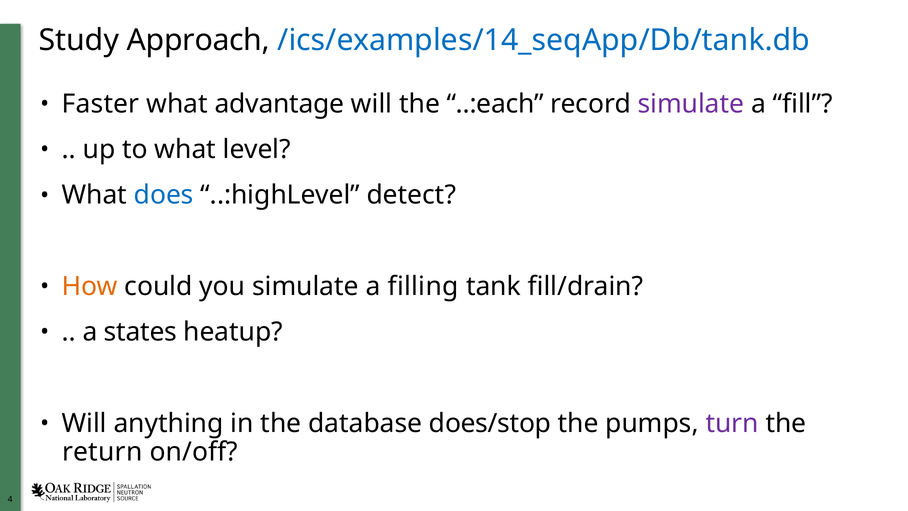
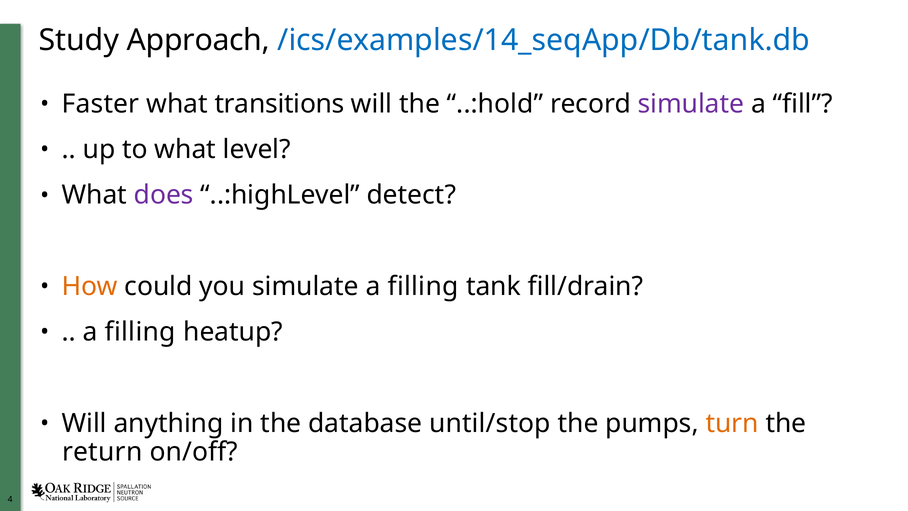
advantage: advantage -> transitions (280, 104)
..:each: ..:each -> ..:hold (495, 104)
does colour: blue -> purple (164, 195)
states: states -> filling (140, 332)
does/stop: does/stop -> until/stop (490, 423)
turn colour: purple -> orange (732, 423)
